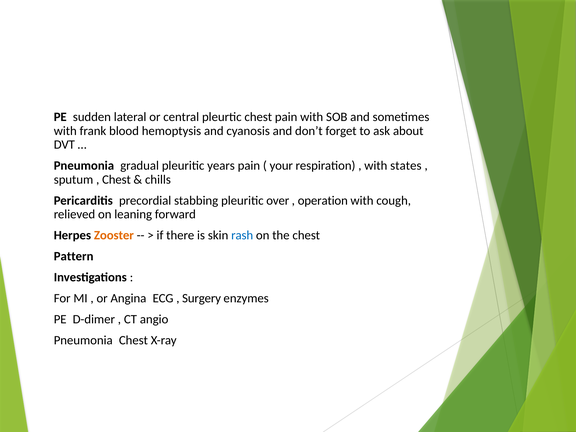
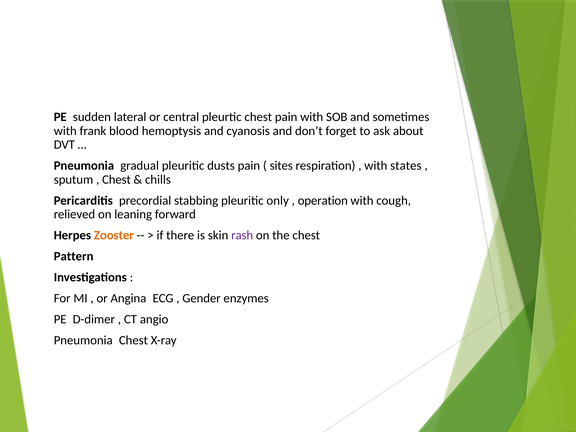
years: years -> dusts (221, 166)
your: your -> sites (281, 166)
over: over -> only (278, 200)
rash colour: blue -> purple (242, 235)
Surgery: Surgery -> Gender (202, 298)
